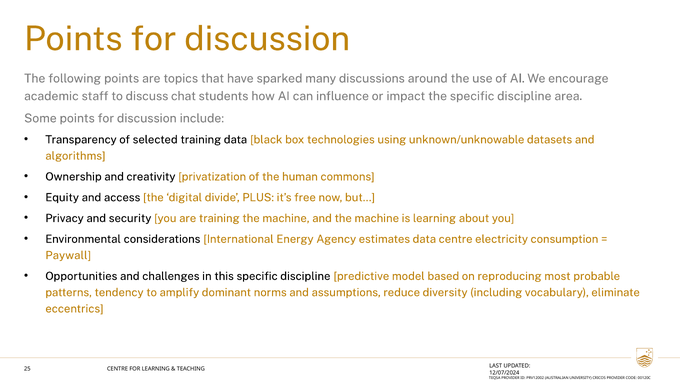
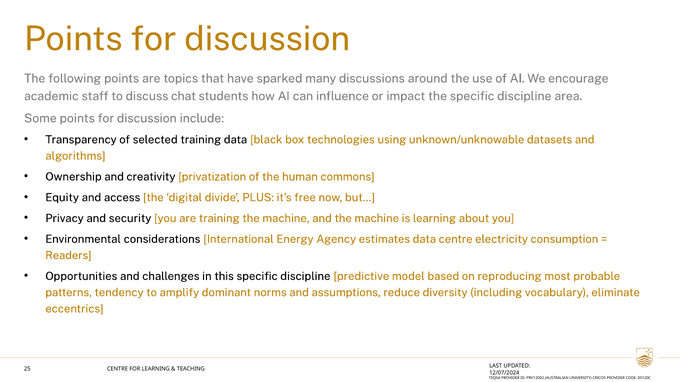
Paywall: Paywall -> Readers (68, 256)
